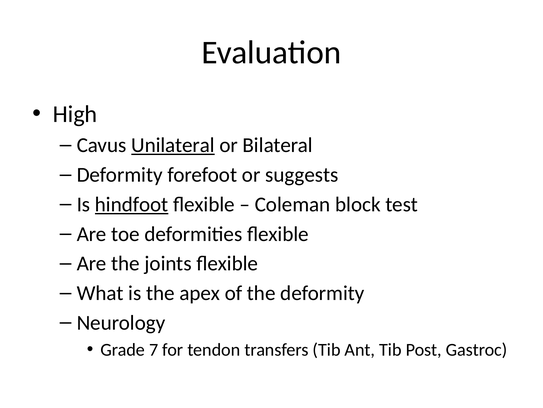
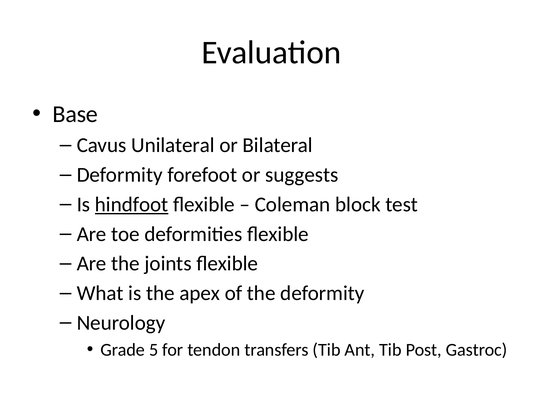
High: High -> Base (75, 114)
Unilateral underline: present -> none (173, 145)
7: 7 -> 5 (154, 349)
